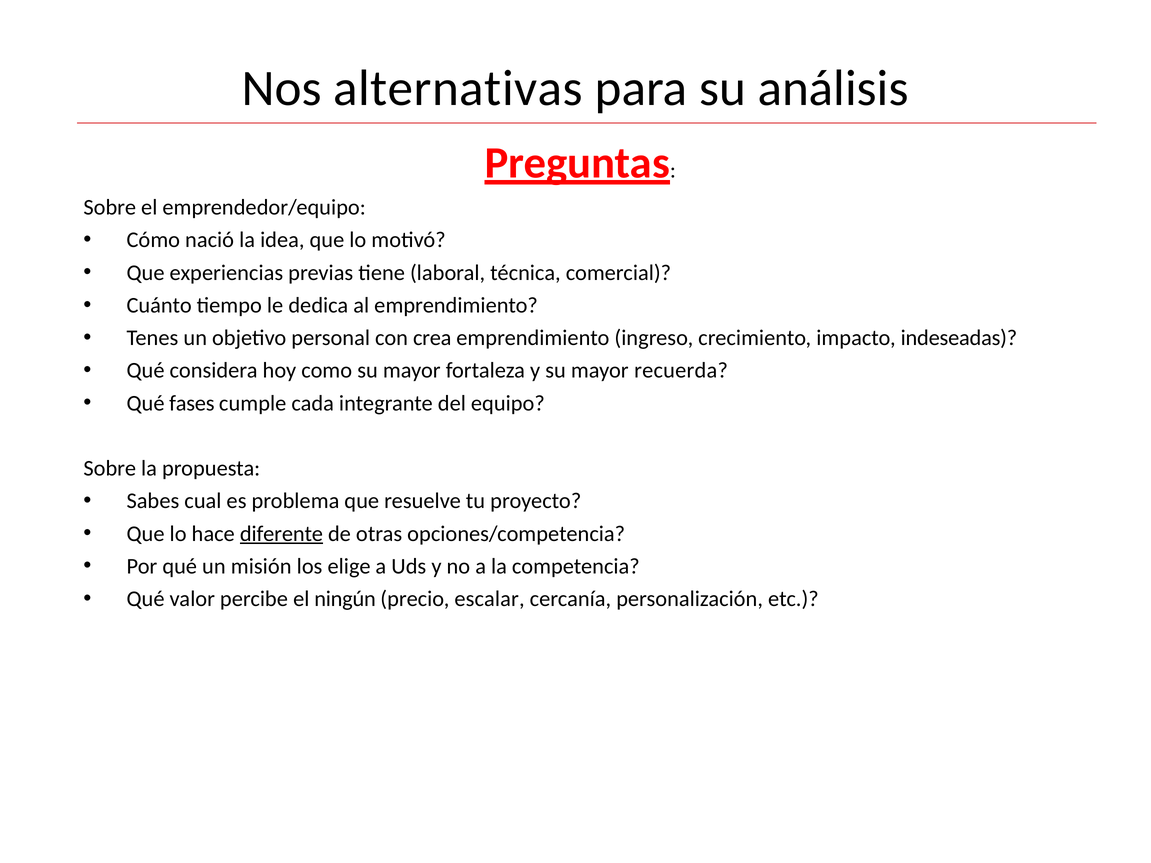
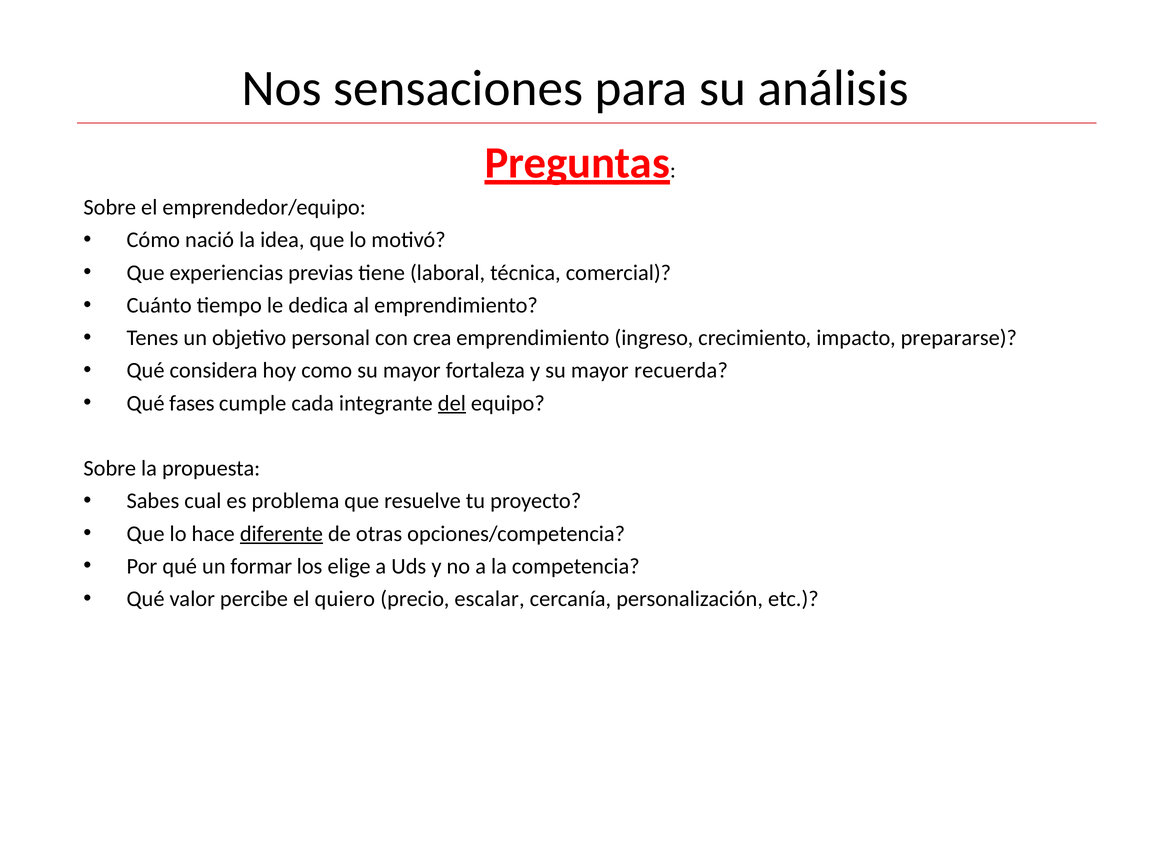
alternativas: alternativas -> sensaciones (458, 88)
indeseadas: indeseadas -> prepararse (959, 338)
del underline: none -> present (452, 403)
misión: misión -> formar (261, 566)
ningún: ningún -> quiero (345, 599)
